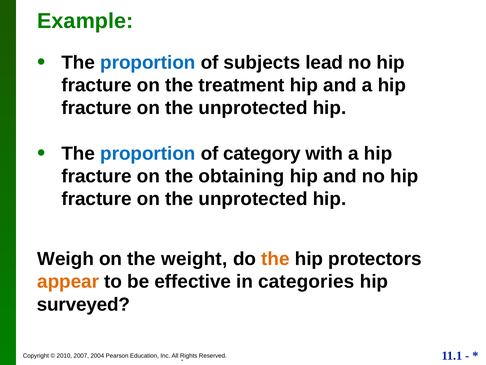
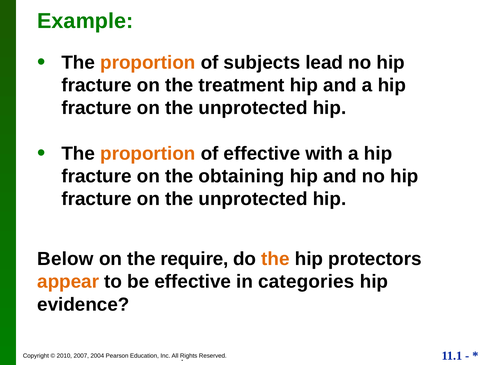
proportion colour: blue -> orange (148, 63)
proportion colour: blue -> orange (148, 153)
of category: category -> effective (262, 153)
Weigh: Weigh -> Below (65, 259)
weight: weight -> require (194, 259)
surveyed: surveyed -> evidence (83, 304)
